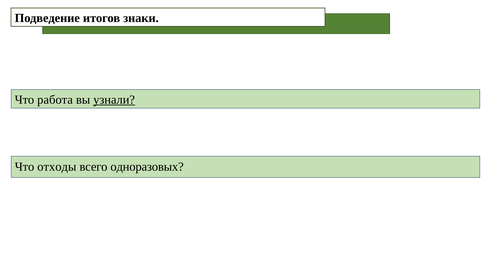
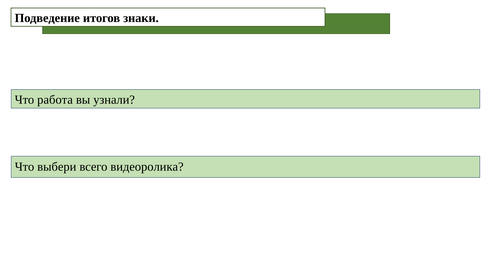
узнали underline: present -> none (114, 100)
отходы: отходы -> выбери (57, 167)
одноразовых: одноразовых -> видеоролика (147, 167)
